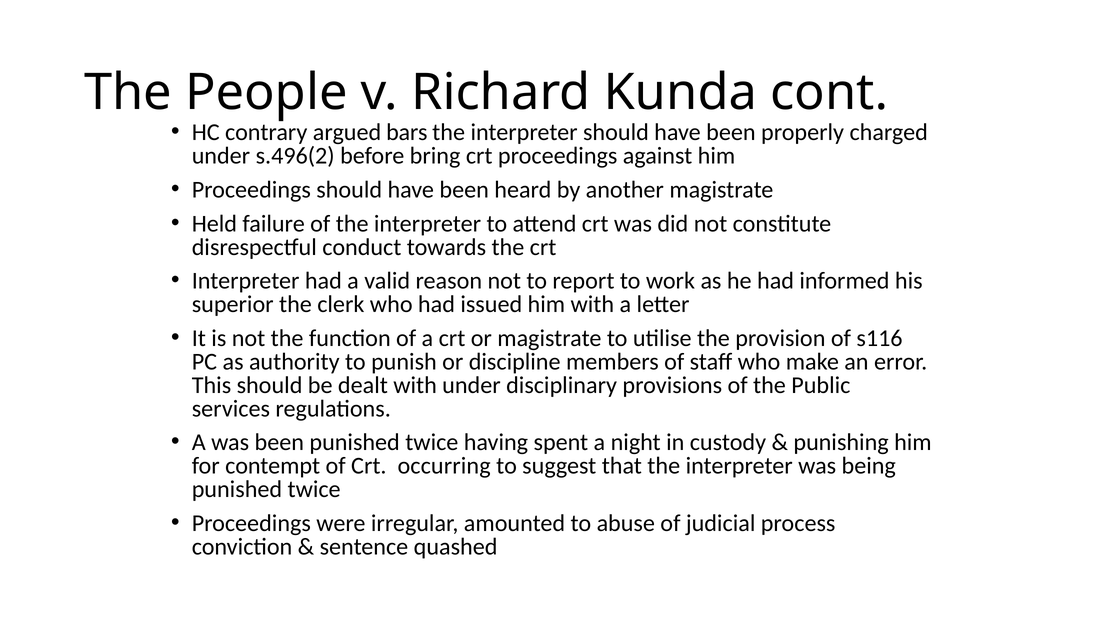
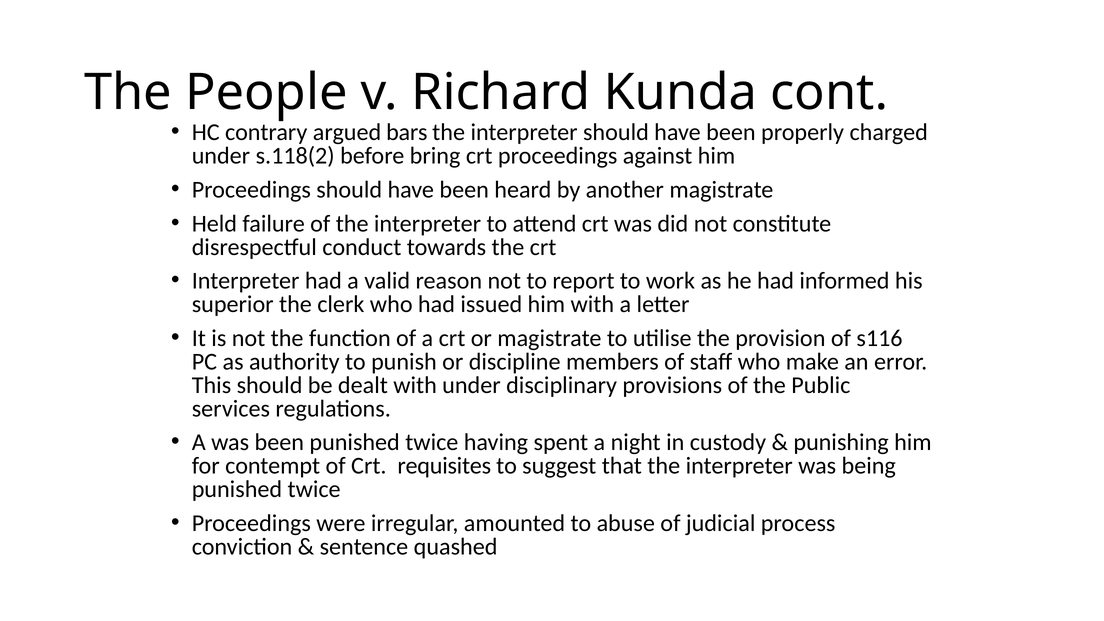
s.496(2: s.496(2 -> s.118(2 (295, 156)
occurring: occurring -> requisites (444, 466)
